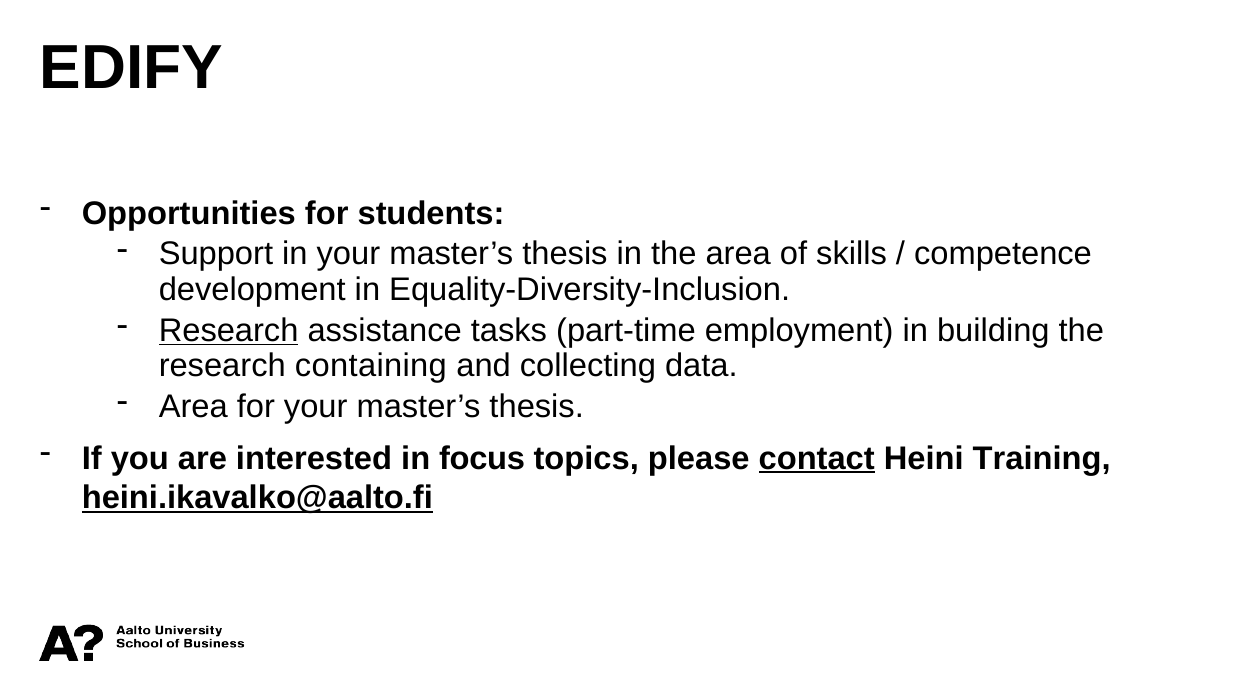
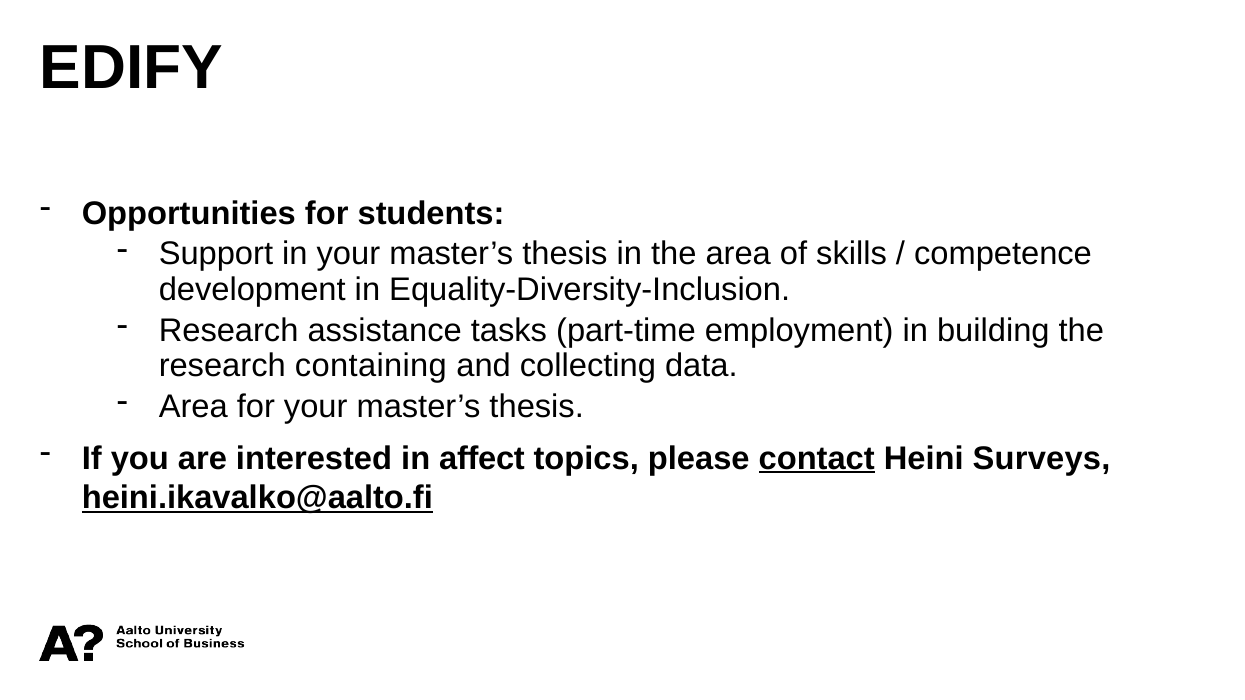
Research underline: present -> none (229, 331)
focus: focus -> affect (482, 458)
Training: Training -> Surveys (1042, 458)
